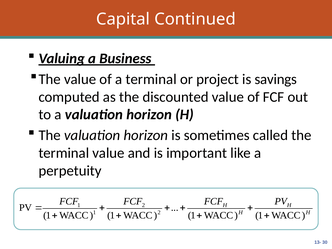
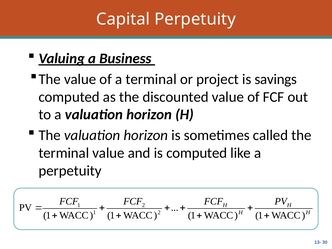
Capital Continued: Continued -> Perpetuity (195, 19)
is important: important -> computed (197, 153)
